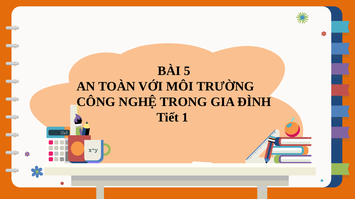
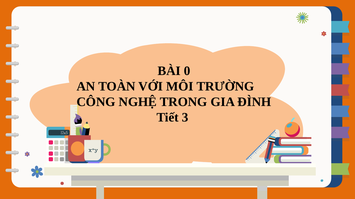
5: 5 -> 0 (187, 71)
1: 1 -> 3 (185, 118)
